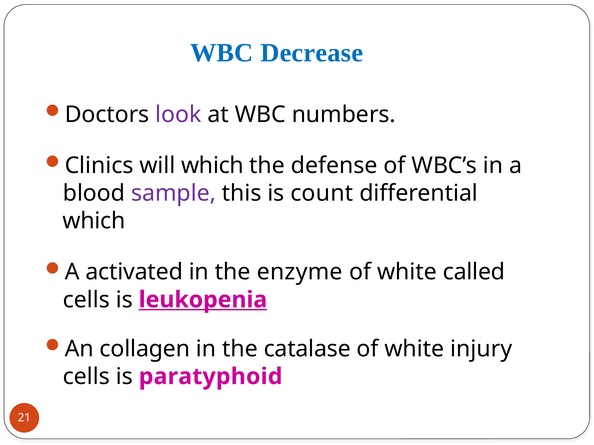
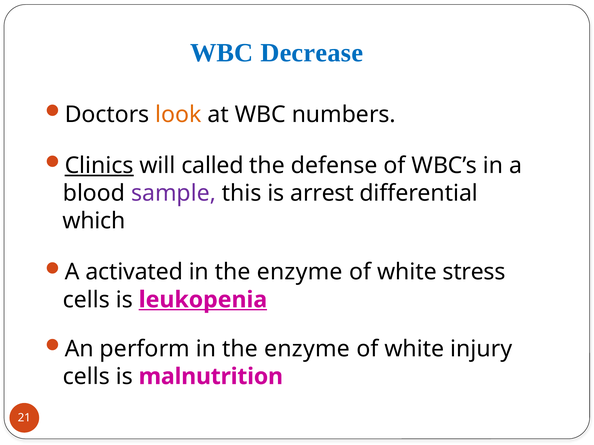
look colour: purple -> orange (178, 115)
Clinics underline: none -> present (99, 166)
will which: which -> called (212, 166)
count: count -> arrest (322, 193)
called: called -> stress (474, 272)
collagen: collagen -> perform (145, 349)
catalase: catalase -> enzyme (307, 349)
paratyphoid: paratyphoid -> malnutrition (211, 377)
